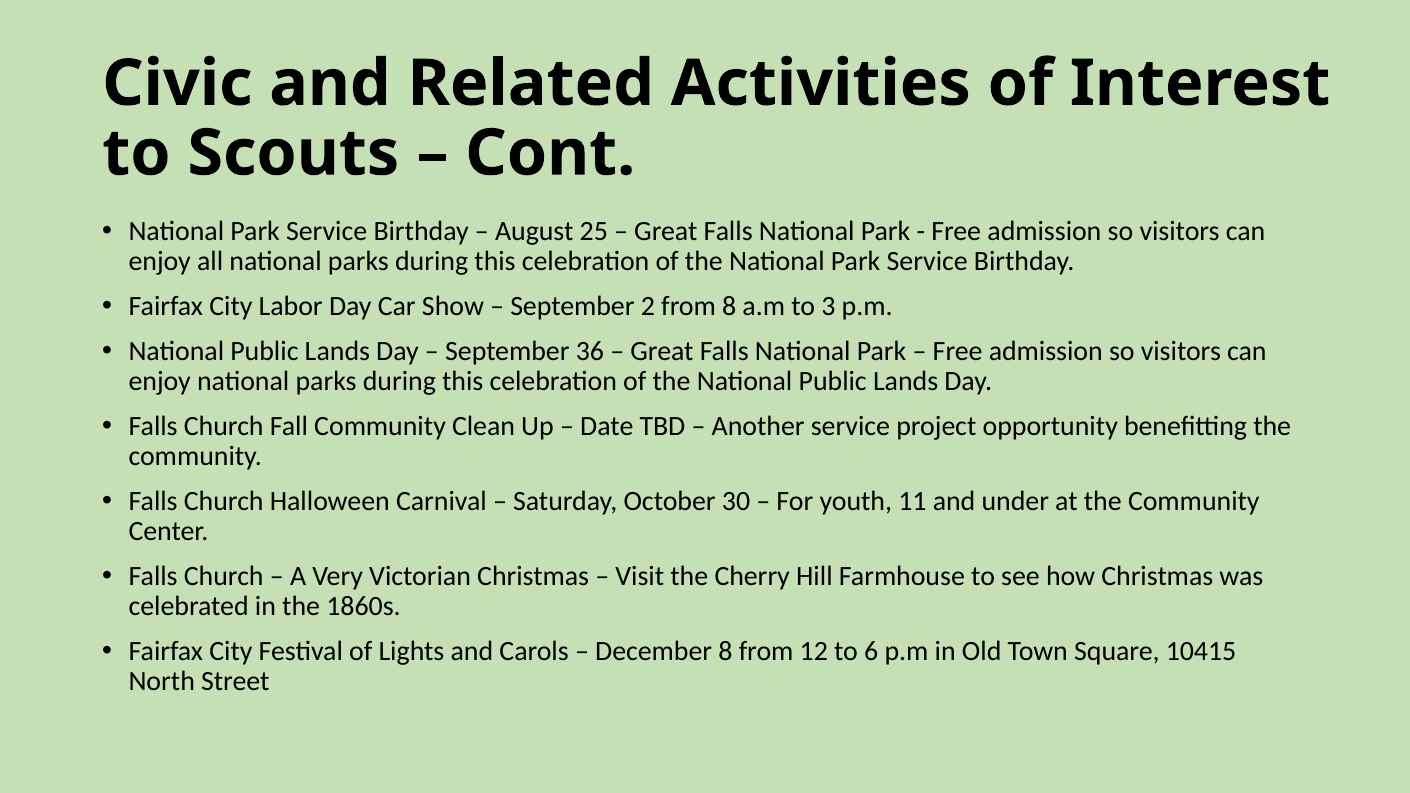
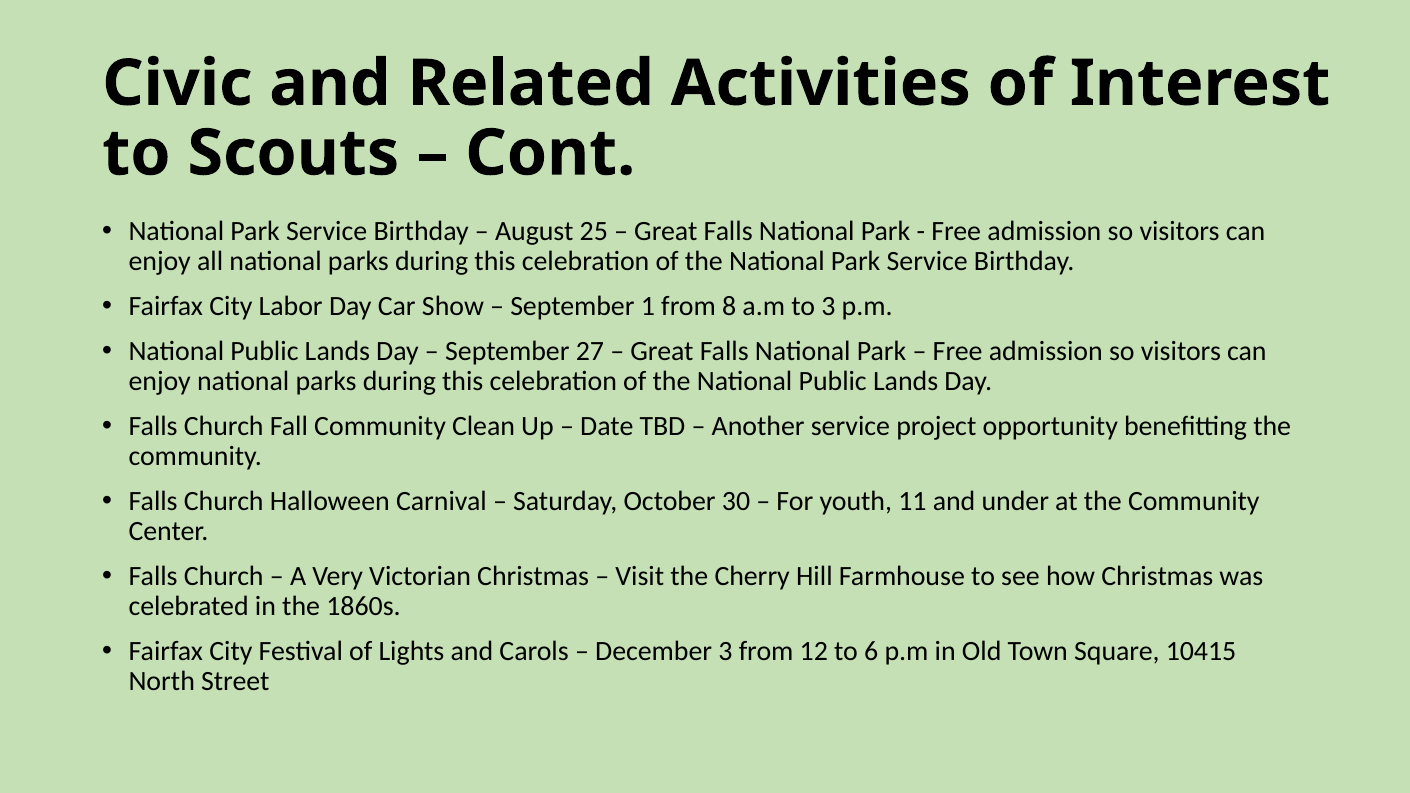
2: 2 -> 1 (648, 306)
36: 36 -> 27 (590, 351)
December 8: 8 -> 3 (725, 651)
